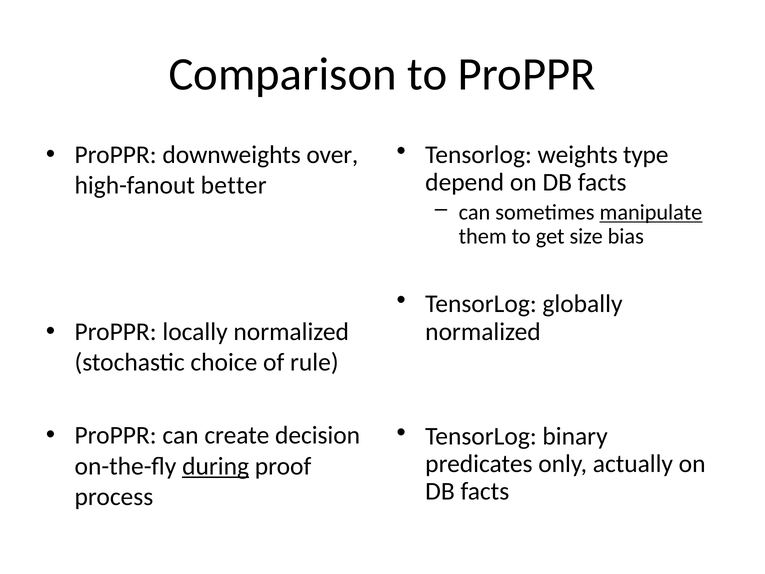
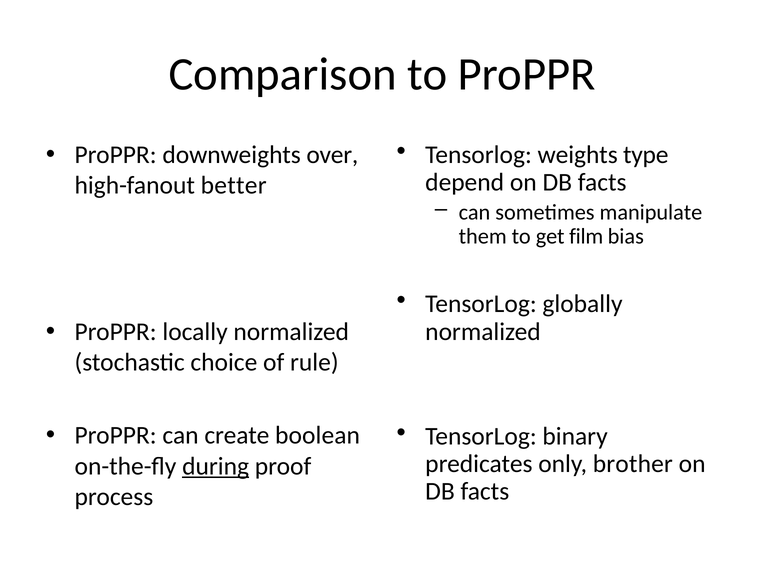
manipulate underline: present -> none (651, 212)
size: size -> film (586, 236)
decision: decision -> boolean (317, 435)
actually: actually -> brother (633, 464)
